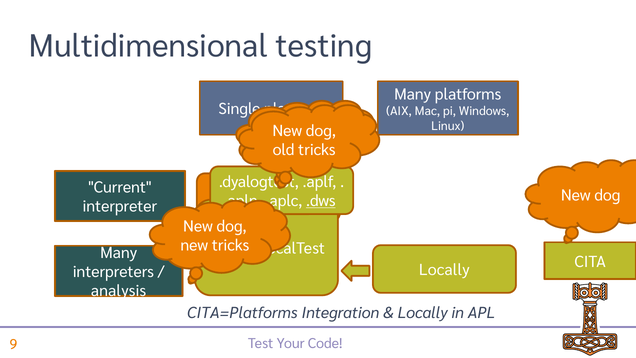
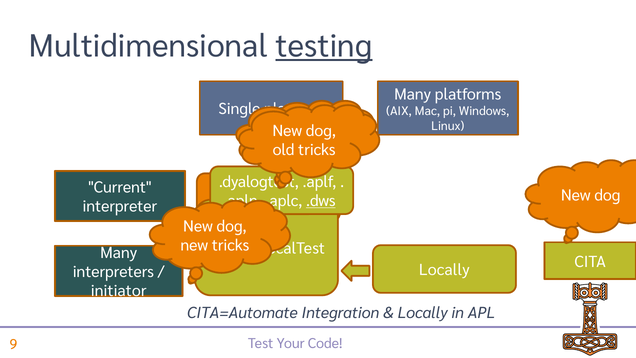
testing underline: none -> present (324, 46)
analysis: analysis -> initiator (119, 291)
CITA=Platforms: CITA=Platforms -> CITA=Automate (242, 313)
